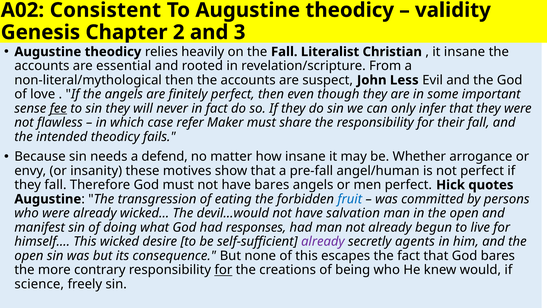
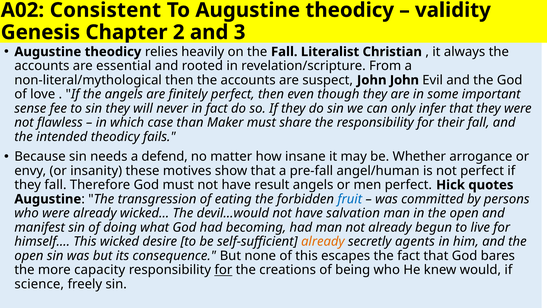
it insane: insane -> always (465, 52)
John Less: Less -> John (404, 80)
fee underline: present -> none (58, 108)
refer: refer -> than (190, 122)
have bares: bares -> result (272, 185)
responses: responses -> becoming (256, 227)
already colour: purple -> orange (323, 241)
contrary: contrary -> capacity (100, 270)
